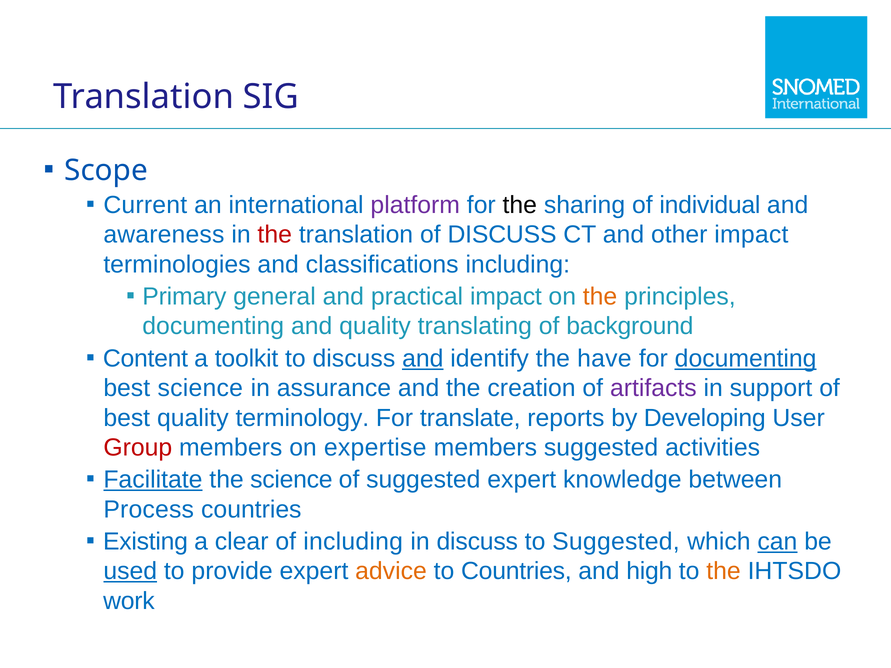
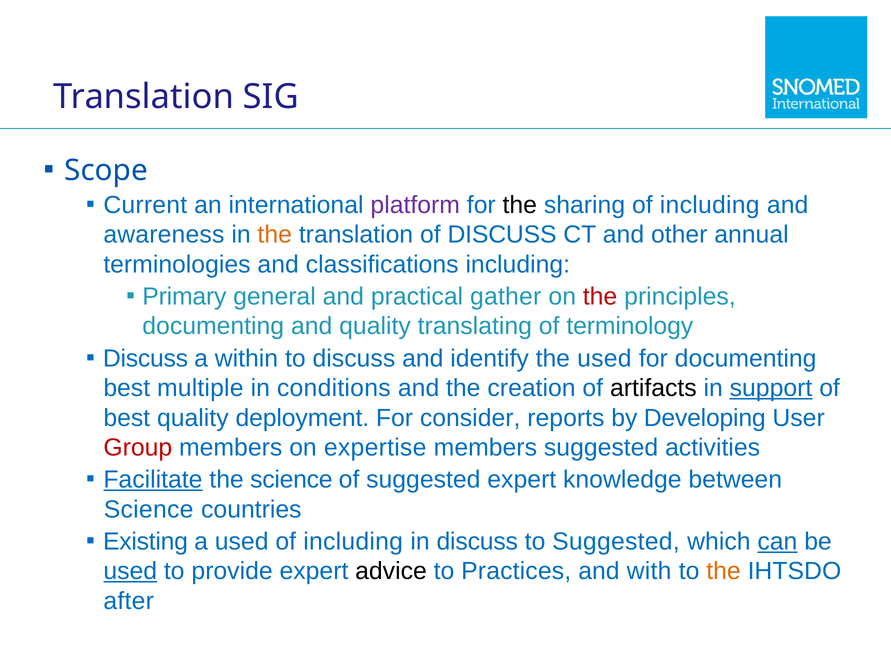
sharing of individual: individual -> including (710, 205)
the colour: red -> orange (275, 235)
other impact: impact -> annual (751, 235)
practical impact: impact -> gather (506, 297)
the colour: orange -> red (600, 297)
background: background -> terminology (630, 326)
Content: Content -> Discuss (145, 359)
toolkit: toolkit -> within (246, 359)
and underline: present -> none (423, 359)
the have: have -> used (604, 359)
documenting underline: present -> none (746, 359)
best science: science -> multiple (200, 388)
assurance: assurance -> conditions (334, 388)
artifacts colour: purple -> black (653, 388)
support underline: none -> present (771, 388)
terminology: terminology -> deployment (302, 418)
translate: translate -> consider (470, 418)
Process: Process -> Science (149, 510)
a clear: clear -> used (242, 542)
advice colour: orange -> black (391, 571)
to Countries: Countries -> Practices (516, 571)
high: high -> with (649, 571)
work: work -> after (129, 601)
